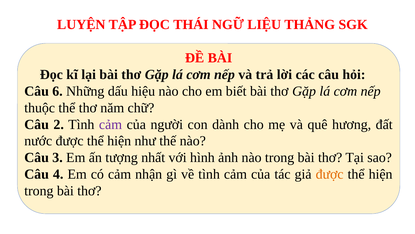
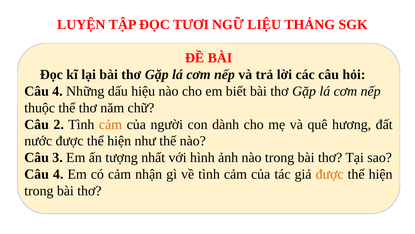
THÁI: THÁI -> TƯƠI (191, 25)
6: 6 -> 4 (58, 91)
cảm colour: purple -> orange (111, 124)
